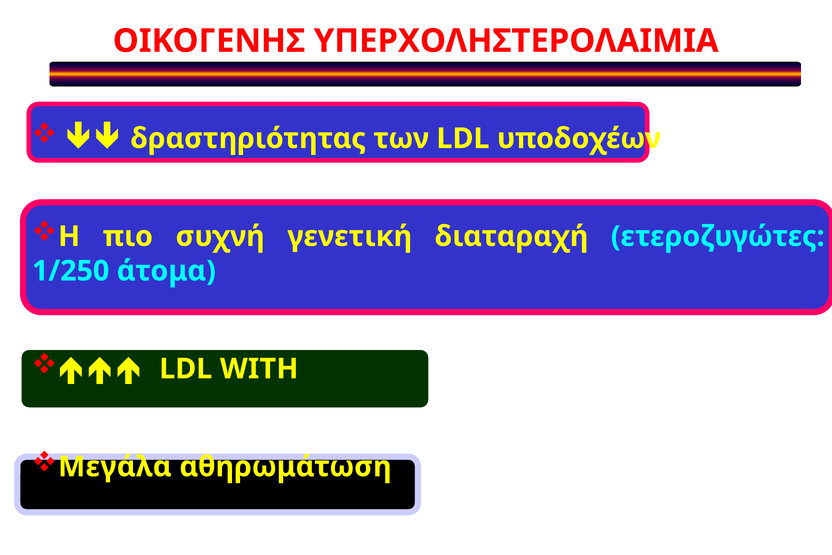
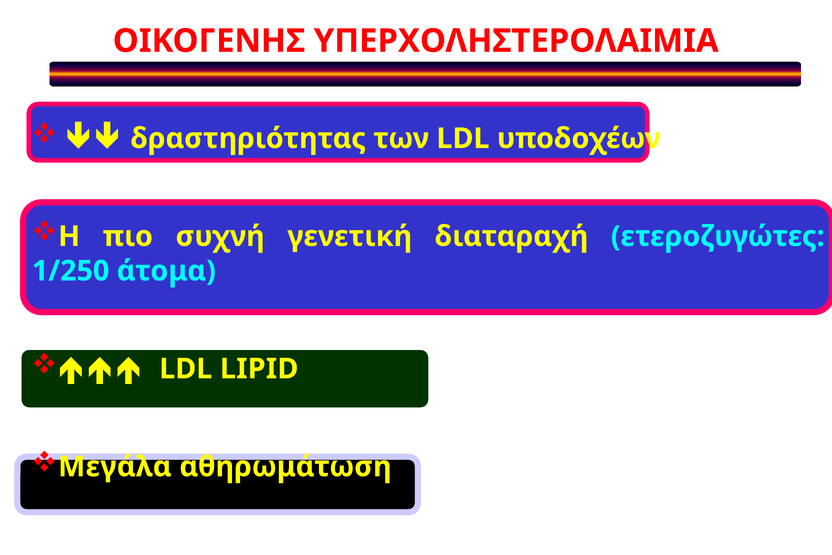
WITH: WITH -> LIPID (259, 369)
